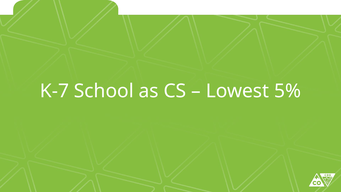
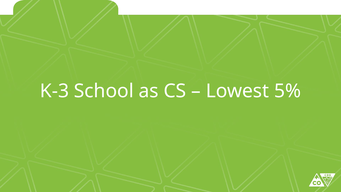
K-7: K-7 -> K-3 (54, 91)
